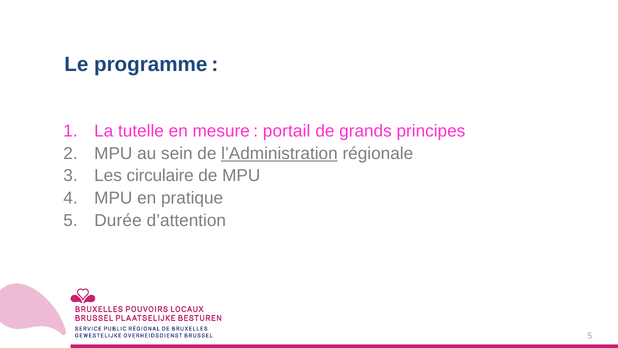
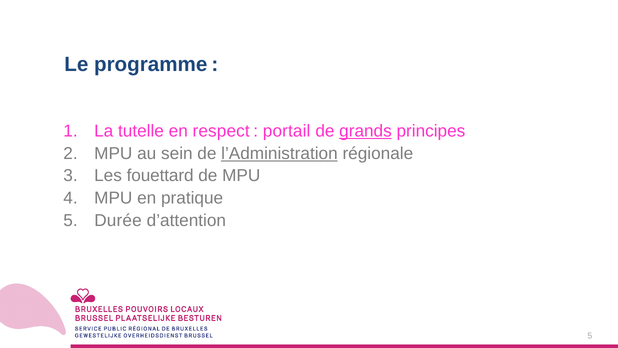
mesure: mesure -> respect (221, 131)
grands underline: none -> present (365, 131)
circulaire: circulaire -> fouettard (160, 176)
